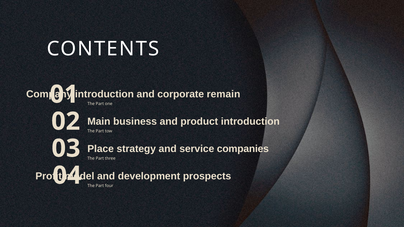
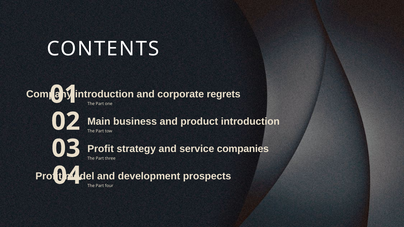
remain: remain -> regrets (224, 94)
Place: Place -> Profit (101, 149)
